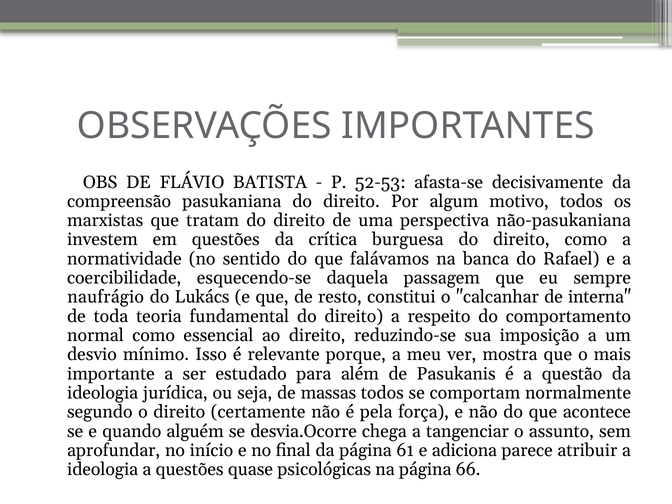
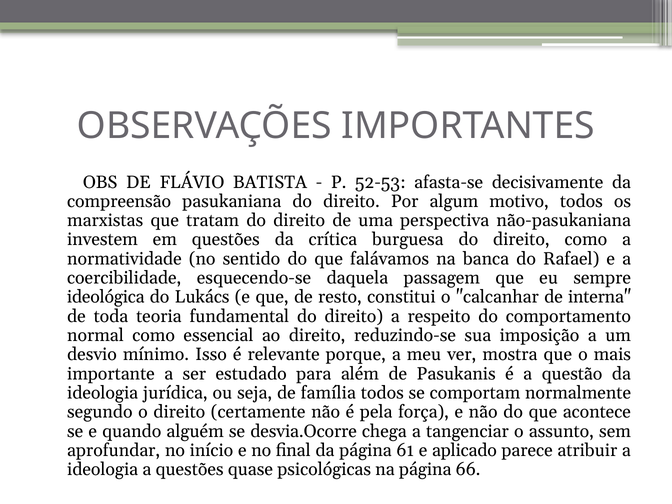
naufrágio: naufrágio -> ideológica (106, 297)
massas: massas -> família (328, 393)
adiciona: adiciona -> aplicado (464, 450)
